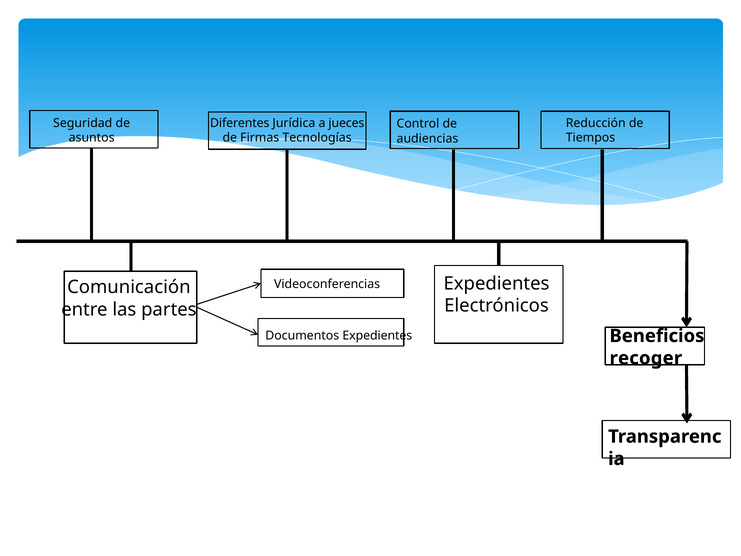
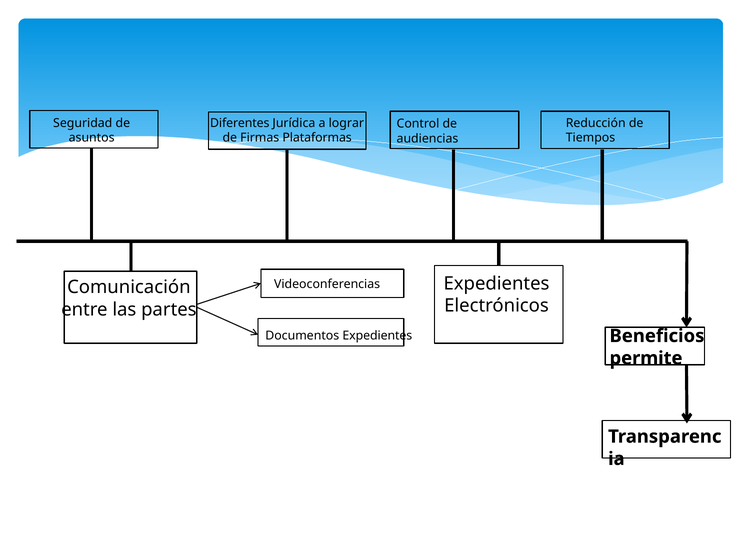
jueces: jueces -> lograr (346, 123)
Tecnologías: Tecnologías -> Plataformas (317, 138)
recoger: recoger -> permite (646, 358)
